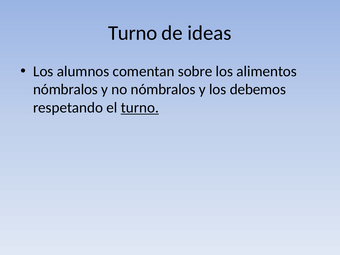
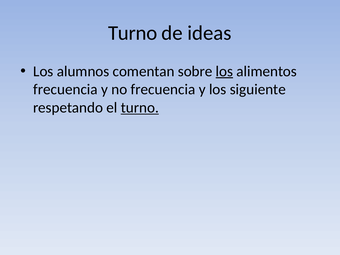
los underline: none -> present (224, 71)
nómbralos: nómbralos -> frecuencia (65, 89)
no nómbralos: nómbralos -> frecuencia (163, 89)
debemos: debemos -> siguiente (258, 89)
